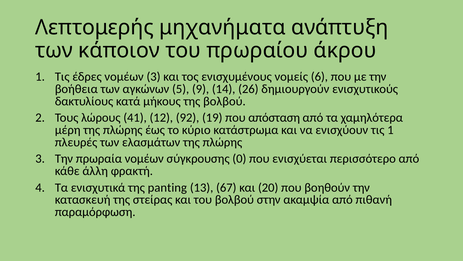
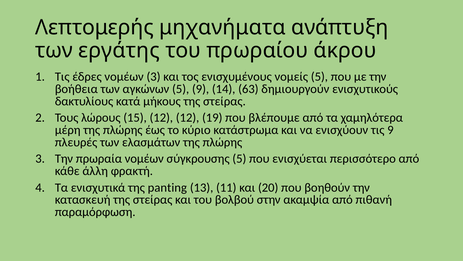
κάποιον: κάποιον -> εργάτης (119, 50)
νομείς 6: 6 -> 5 (319, 77)
26: 26 -> 63 (248, 89)
μήκους της βολβού: βολβού -> στείρας (224, 101)
41: 41 -> 15 (135, 118)
12 92: 92 -> 12 (188, 118)
απόσταση: απόσταση -> βλέπουμε (274, 118)
τις 1: 1 -> 9 (390, 130)
σύγκρουσης 0: 0 -> 5 (239, 158)
67: 67 -> 11 (226, 187)
